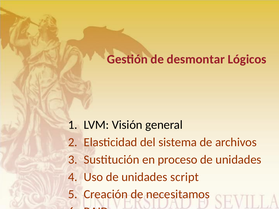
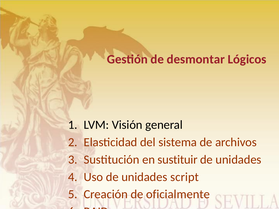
proceso: proceso -> sustituir (178, 160)
necesitamos: necesitamos -> oficialmente (178, 195)
